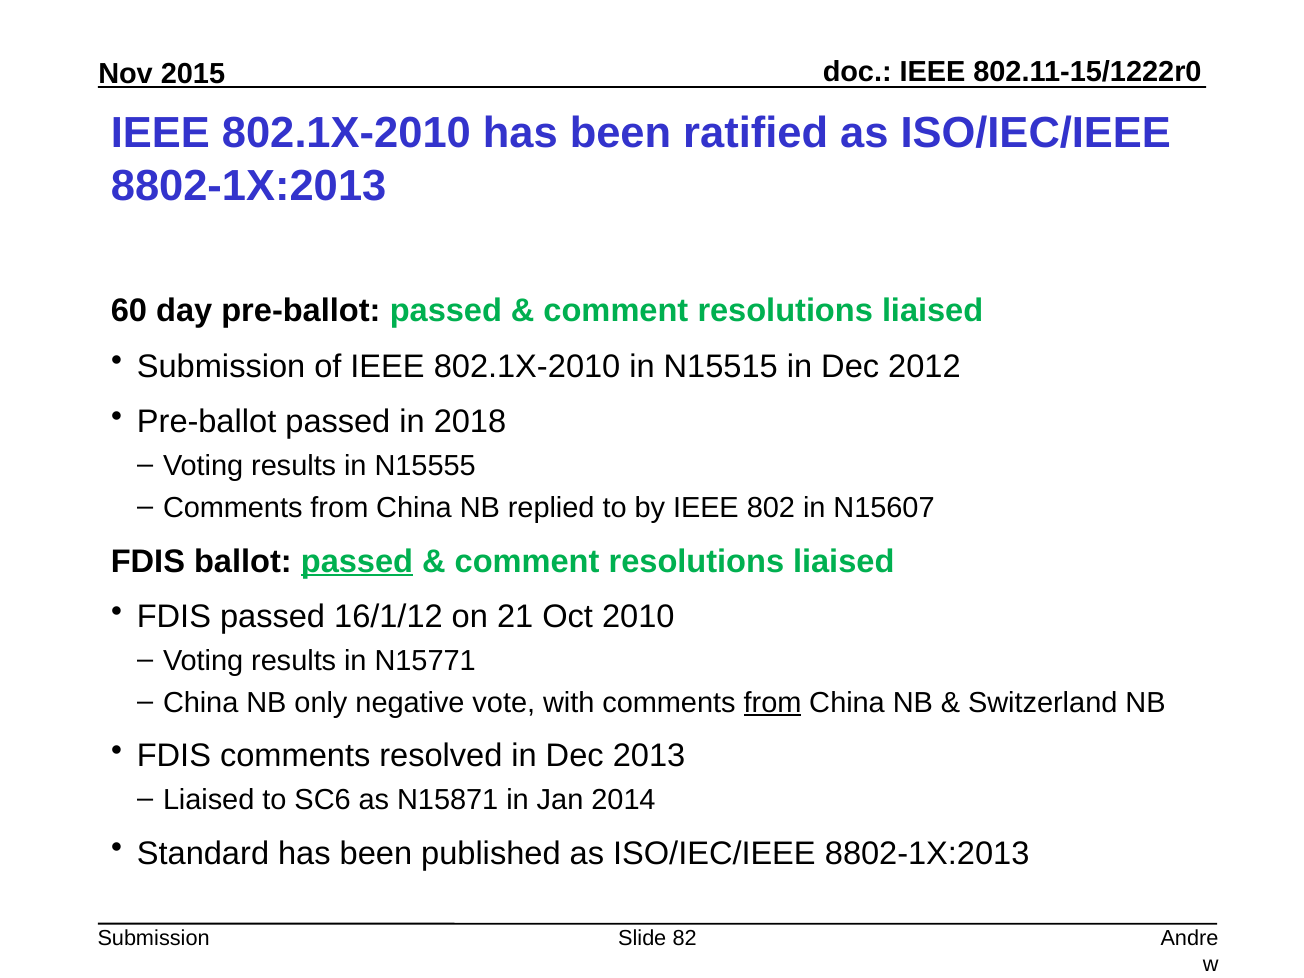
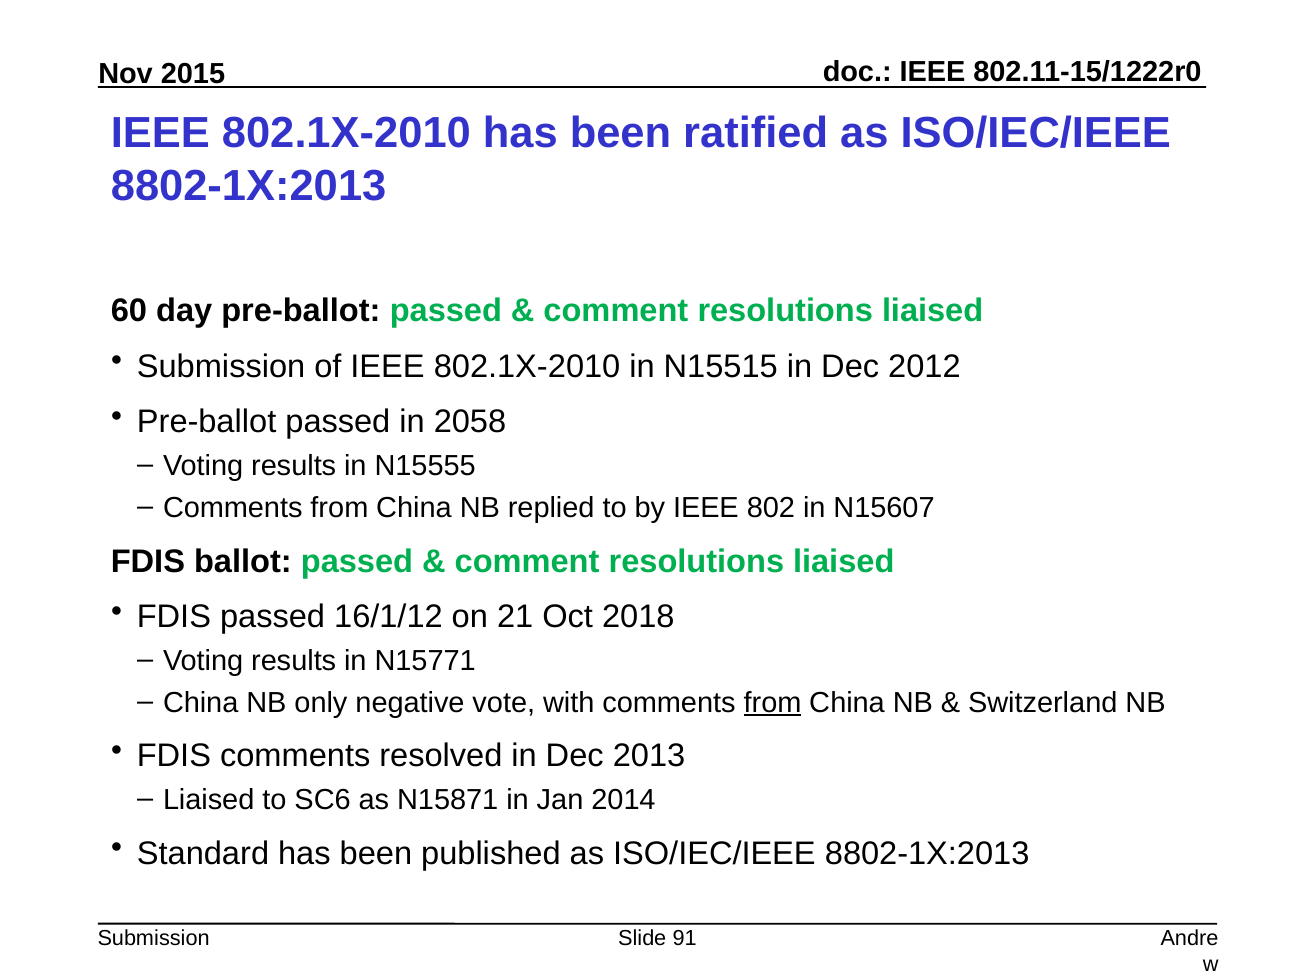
2018: 2018 -> 2058 (470, 422)
passed underline: present -> none (357, 561)
2010: 2010 -> 2018 (638, 617)
82: 82 -> 91 (685, 938)
